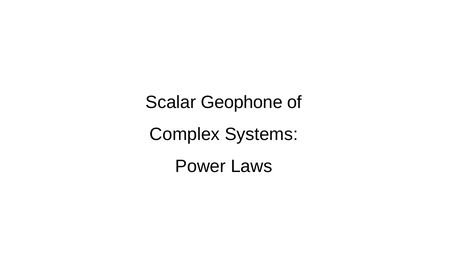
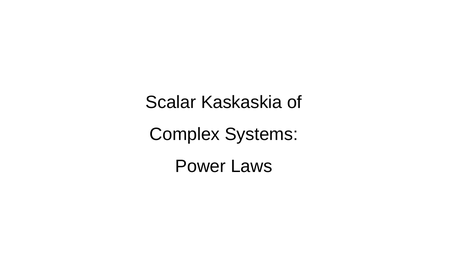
Geophone: Geophone -> Kaskaskia (242, 102)
